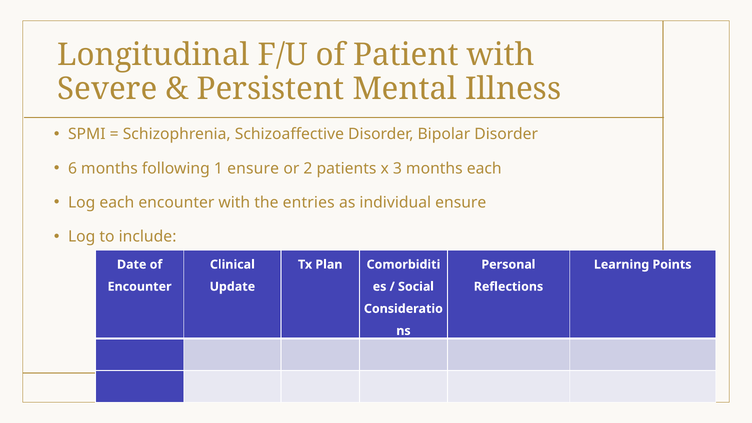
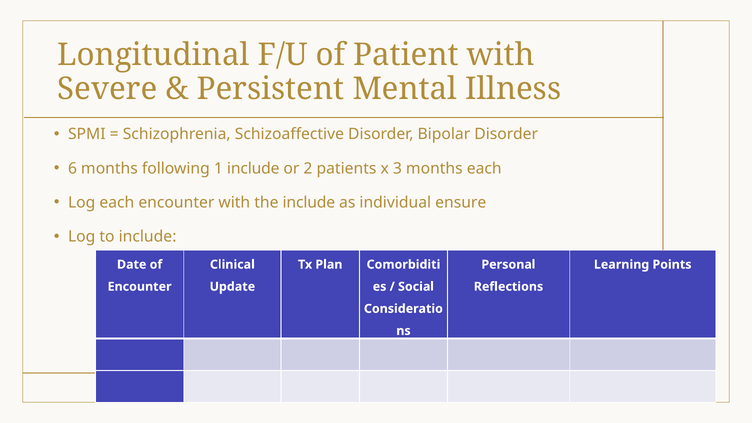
1 ensure: ensure -> include (253, 168)
the entries: entries -> include (309, 203)
